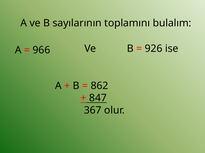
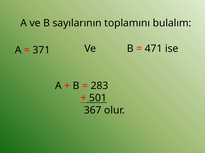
926: 926 -> 471 (154, 49)
966: 966 -> 371 (41, 50)
862: 862 -> 283 (99, 86)
847: 847 -> 501 (98, 98)
